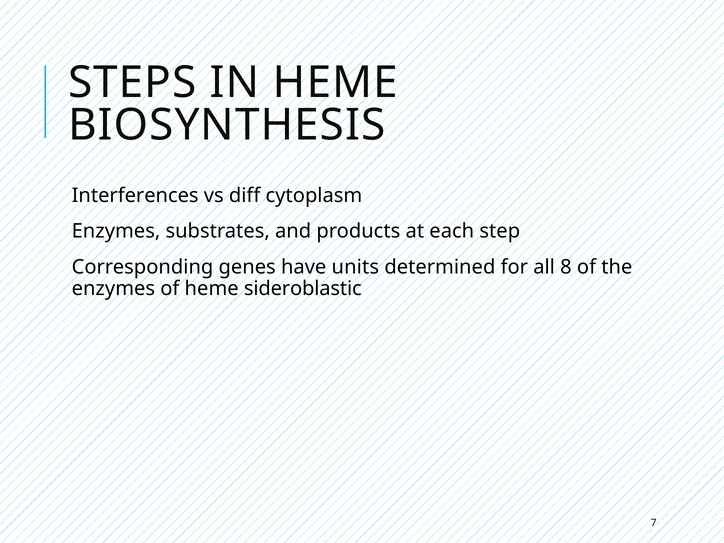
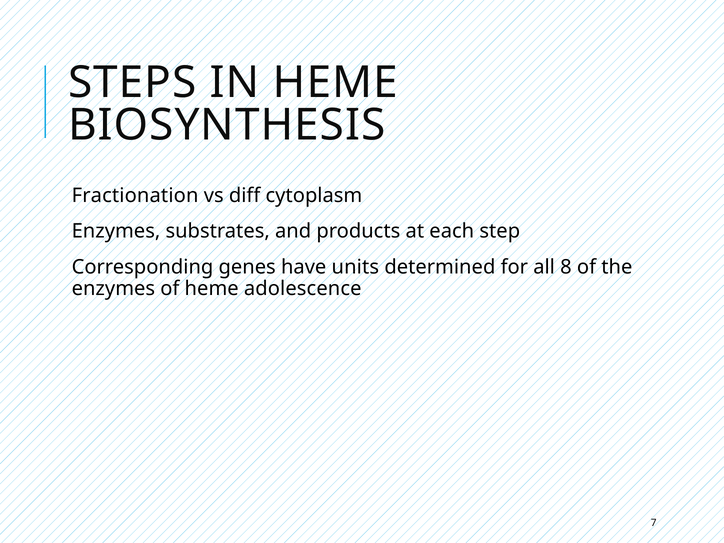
Interferences: Interferences -> Fractionation (135, 195)
sideroblastic: sideroblastic -> adolescence (303, 289)
